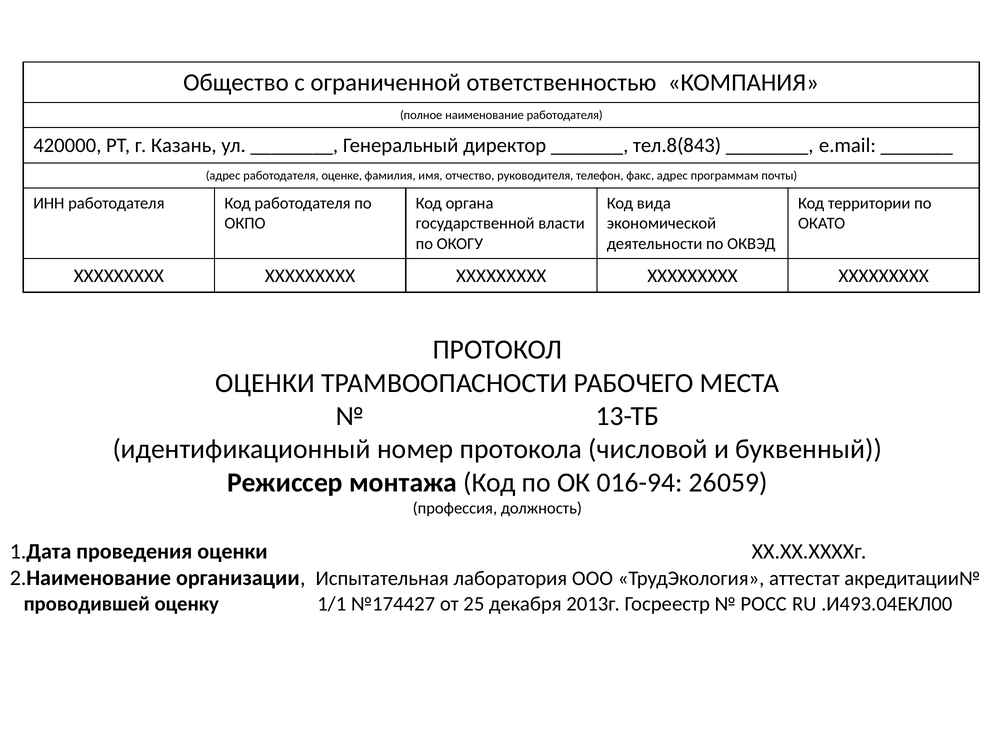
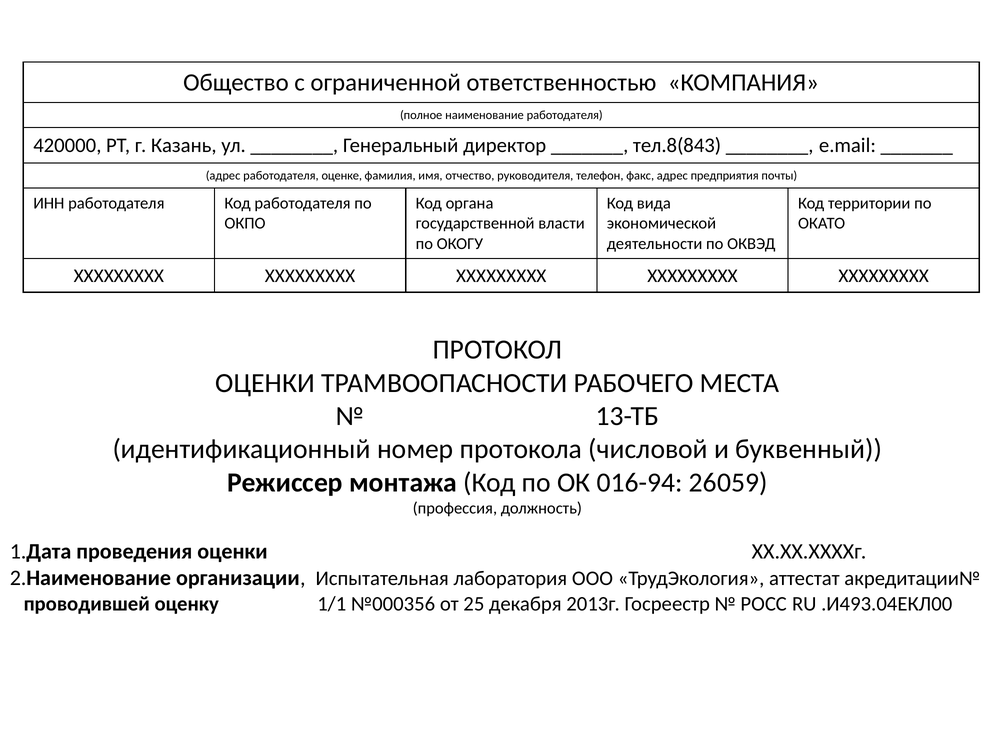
программам: программам -> предприятия (725, 176)
№174427: №174427 -> №000356 (393, 604)
